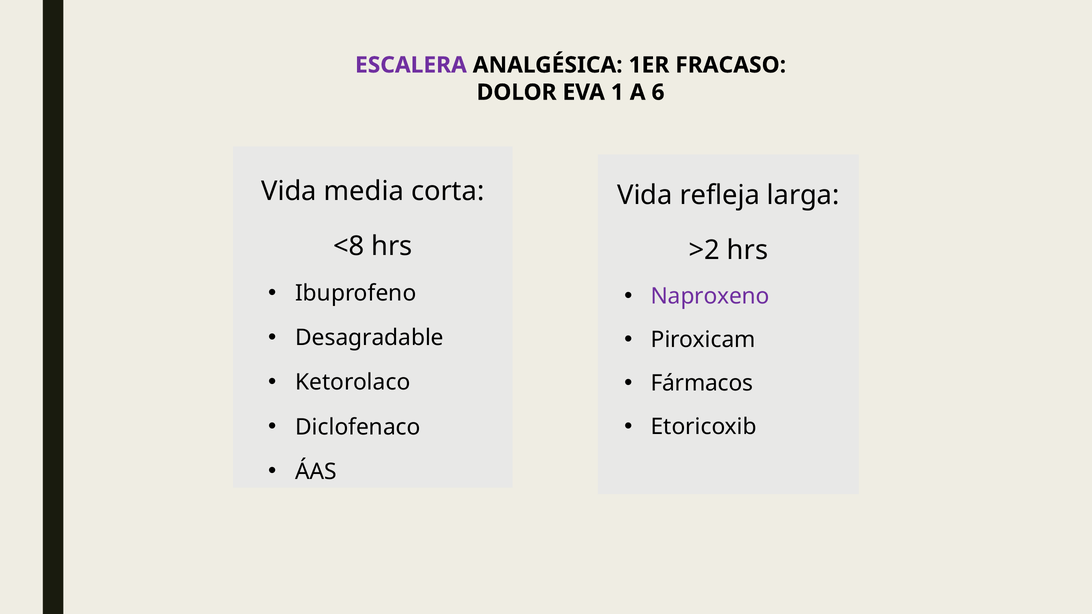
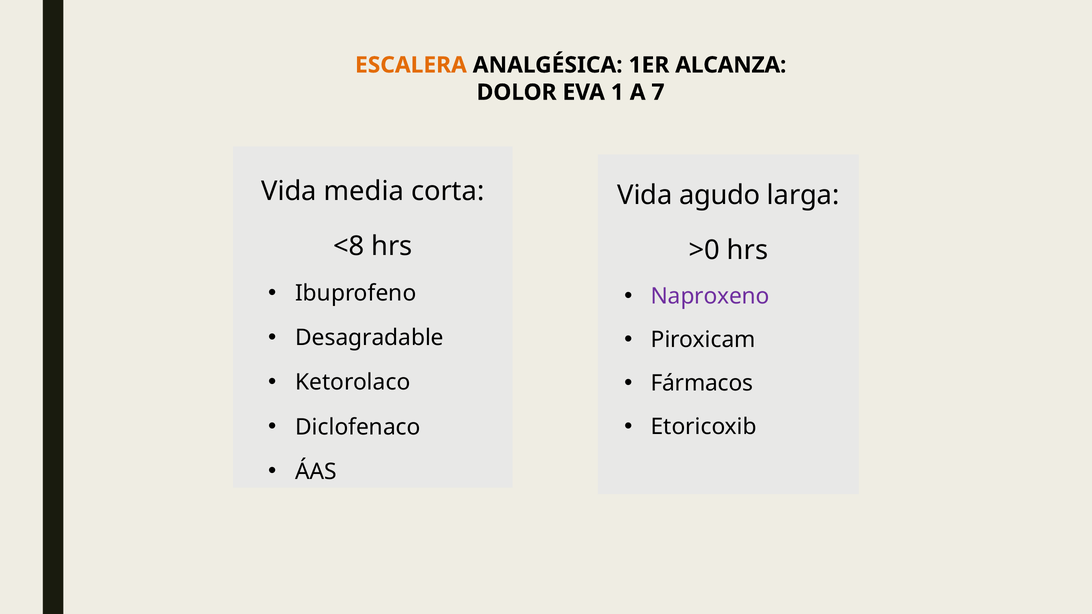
ESCALERA colour: purple -> orange (411, 65)
FRACASO: FRACASO -> ALCANZA (731, 65)
6: 6 -> 7 (658, 92)
refleja: refleja -> agudo (720, 195)
>2: >2 -> >0 (704, 251)
